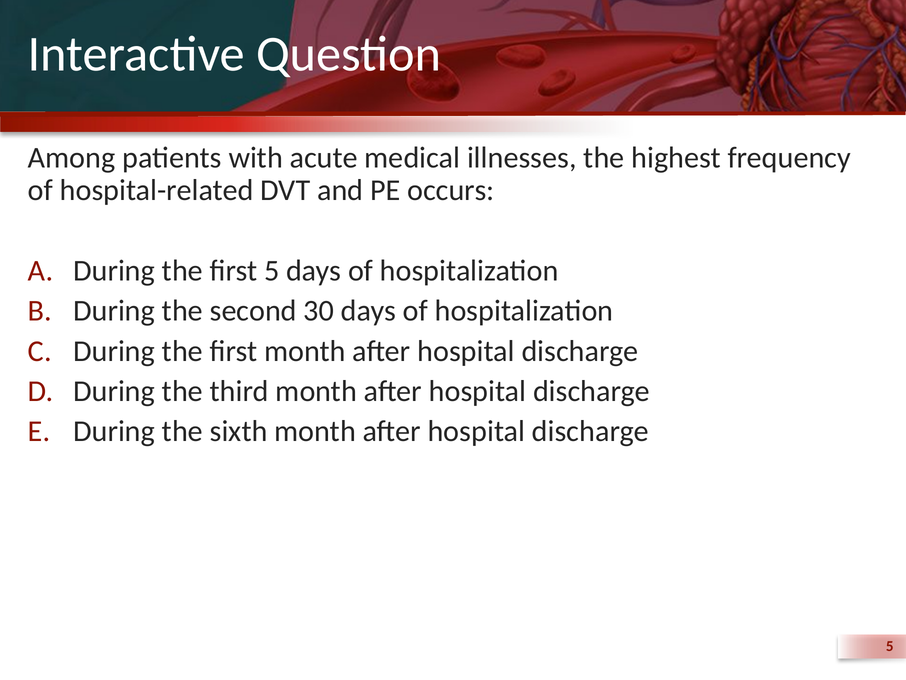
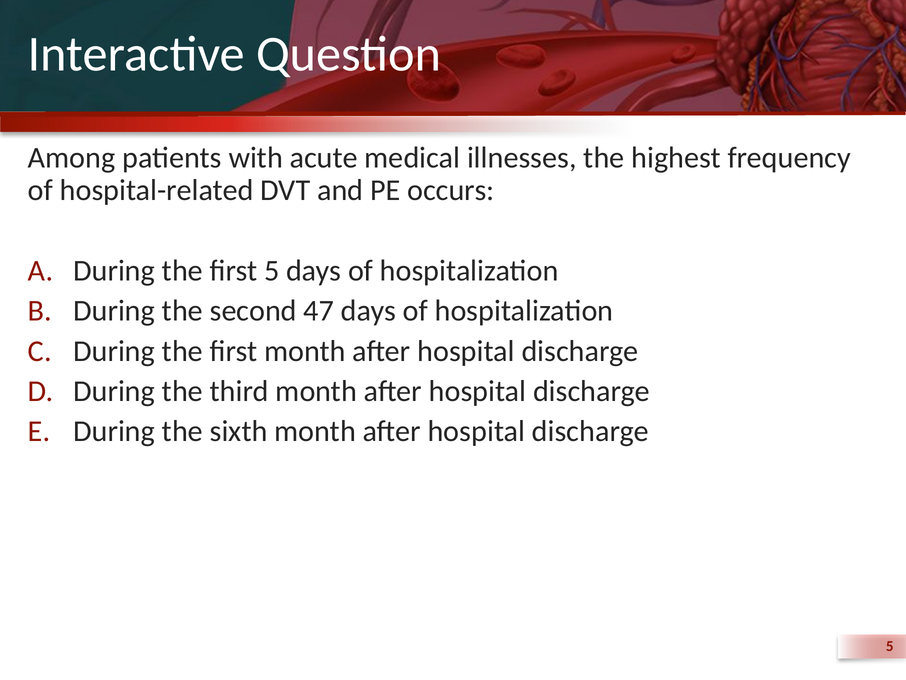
30: 30 -> 47 (319, 311)
